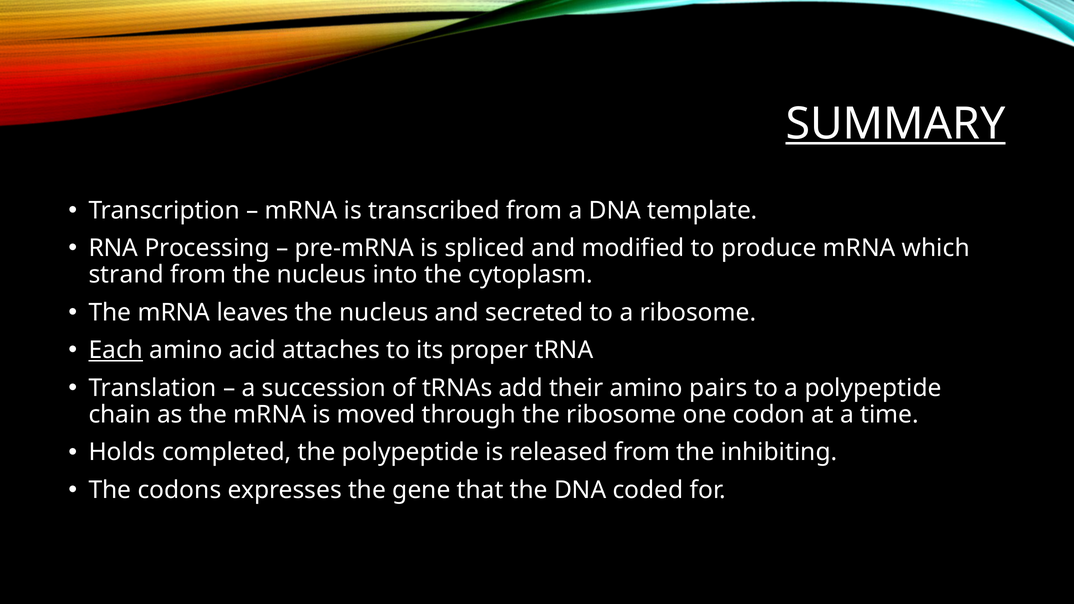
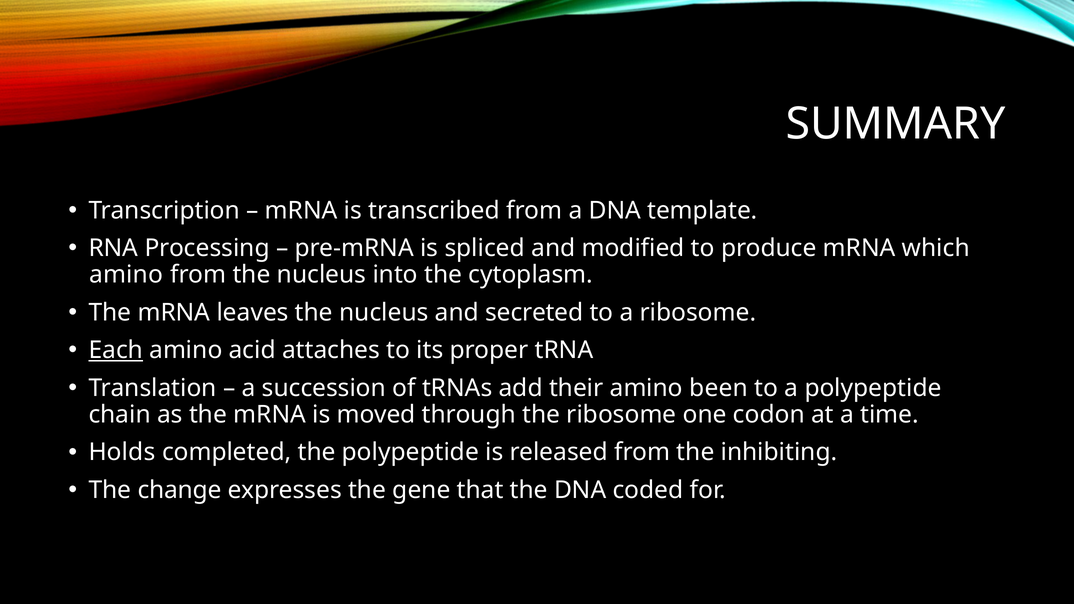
SUMMARY underline: present -> none (896, 124)
strand: strand -> amino (126, 275)
pairs: pairs -> been (719, 388)
codons: codons -> change (180, 490)
